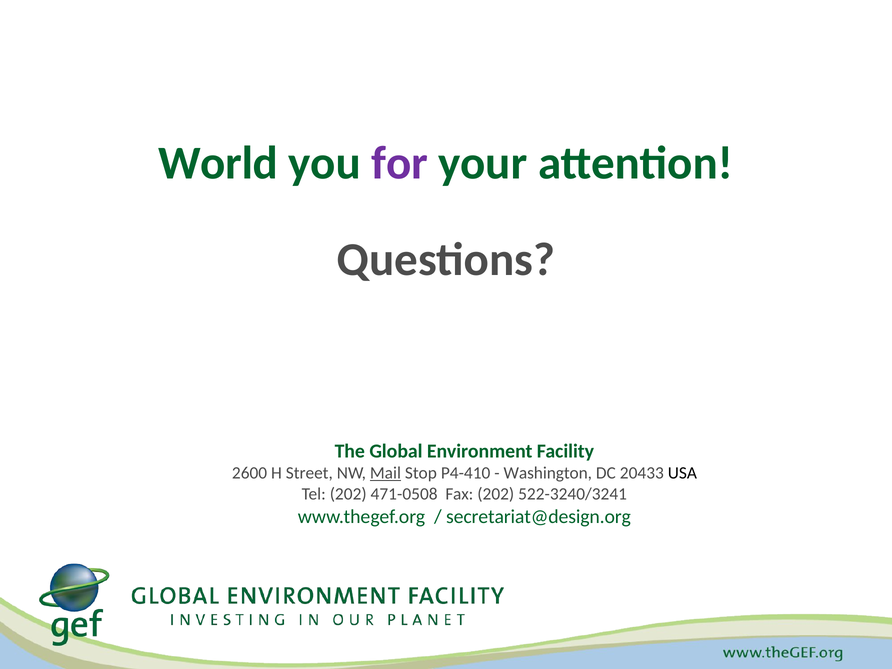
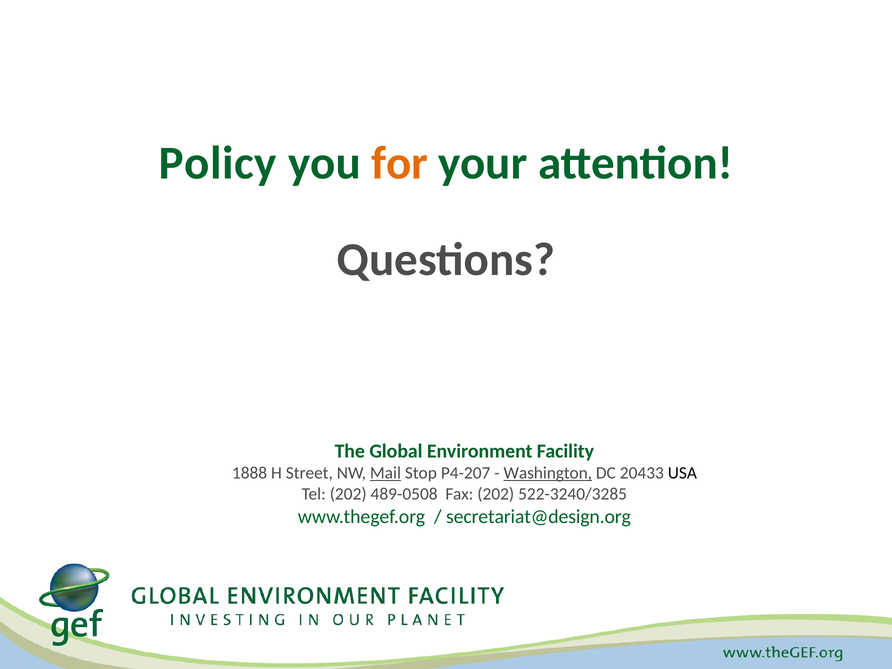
World: World -> Policy (218, 163)
for colour: purple -> orange (400, 163)
2600: 2600 -> 1888 (250, 473)
P4-410: P4-410 -> P4-207 (466, 473)
Washington underline: none -> present (548, 473)
471-0508: 471-0508 -> 489-0508 (404, 494)
522-3240/3241: 522-3240/3241 -> 522-3240/3285 (573, 494)
